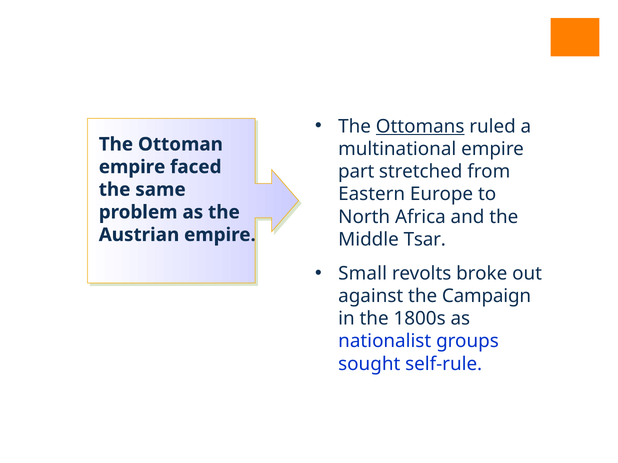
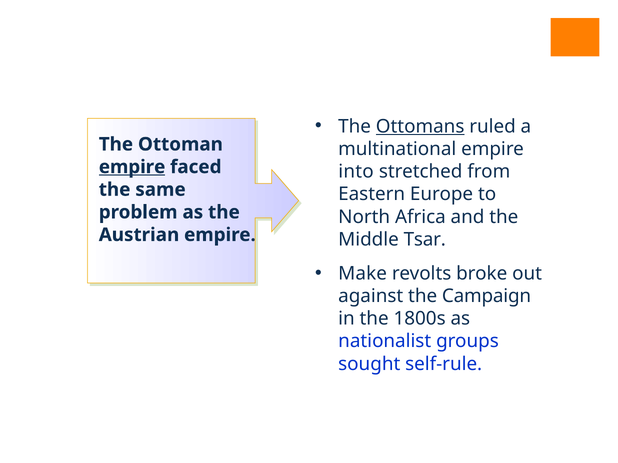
empire underline: none -> present (132, 167)
part: part -> into (356, 172)
Small: Small -> Make (363, 274)
